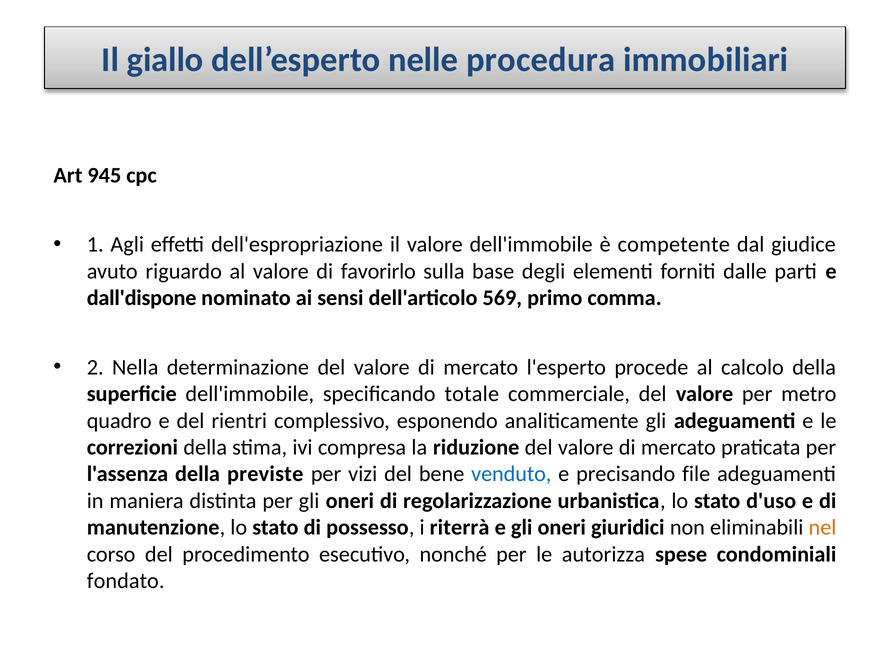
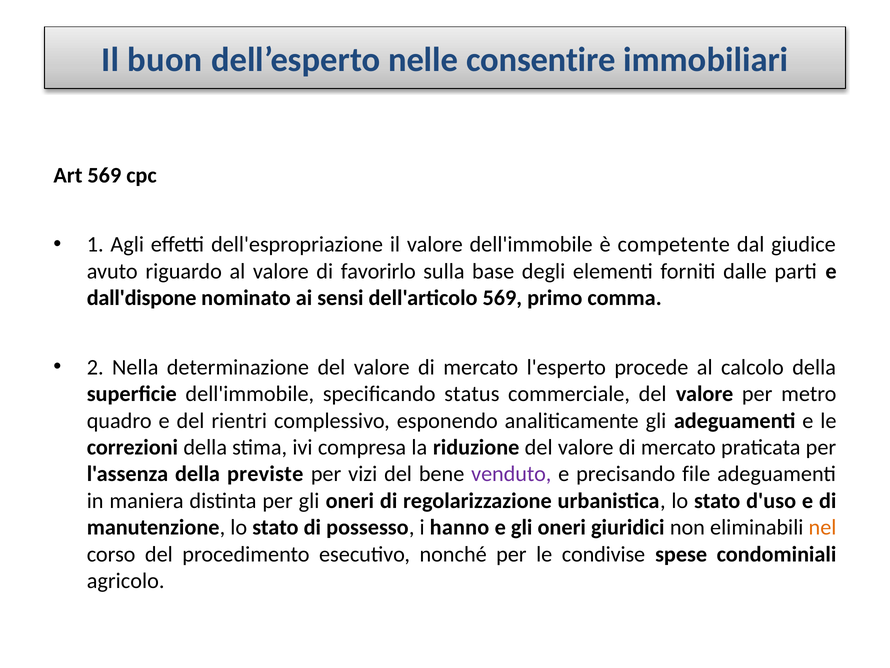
giallo: giallo -> buon (165, 60)
procedura: procedura -> consentire (541, 60)
Art 945: 945 -> 569 (104, 175)
totale: totale -> status (472, 394)
venduto colour: blue -> purple (511, 474)
riterrà: riterrà -> hanno (460, 527)
autorizza: autorizza -> condivise (603, 554)
fondato: fondato -> agricolo (126, 581)
